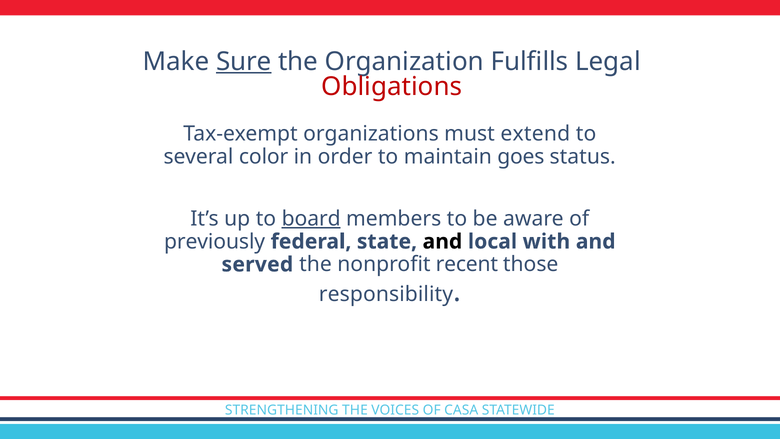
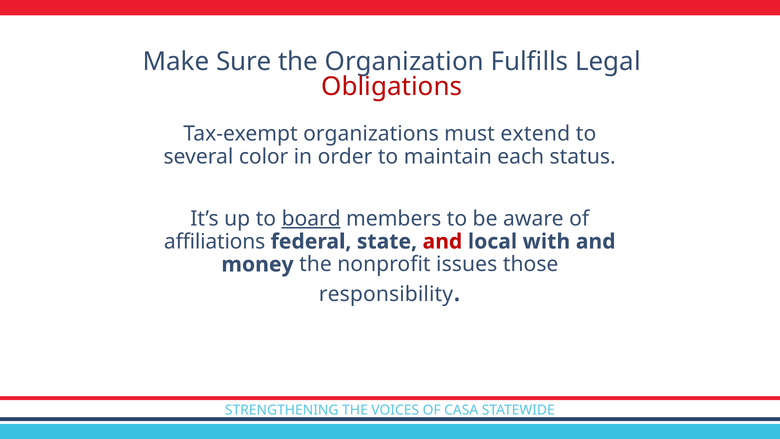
Sure underline: present -> none (244, 61)
goes: goes -> each (521, 157)
previously: previously -> affiliations (215, 241)
and colour: black -> red (442, 241)
served: served -> money (257, 264)
recent: recent -> issues (467, 264)
